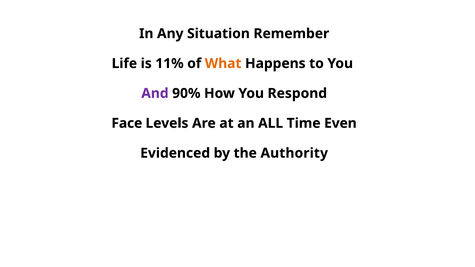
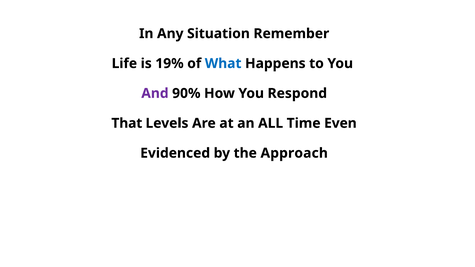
11%: 11% -> 19% (169, 64)
What colour: orange -> blue (223, 64)
Face: Face -> That (127, 123)
Authority: Authority -> Approach (294, 153)
